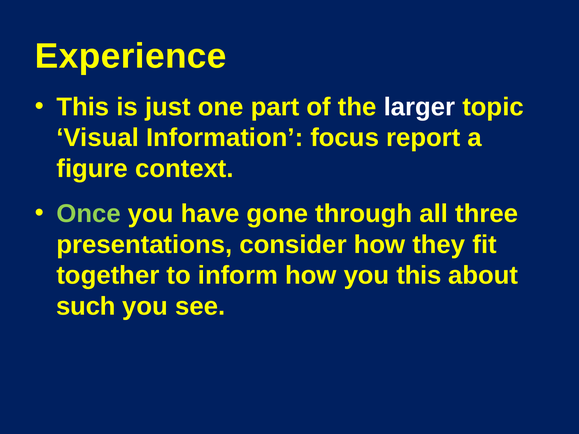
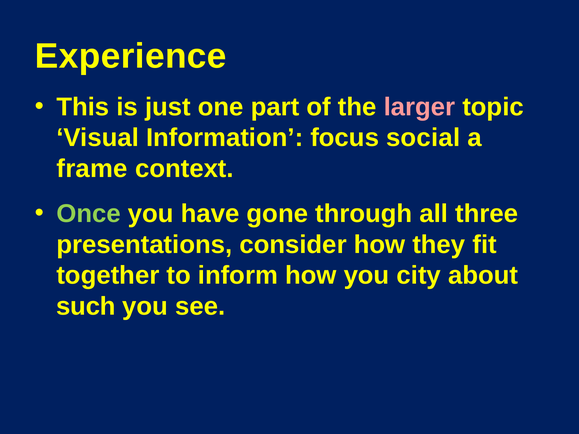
larger colour: white -> pink (420, 107)
report: report -> social (423, 138)
figure: figure -> frame (92, 169)
you this: this -> city (419, 276)
